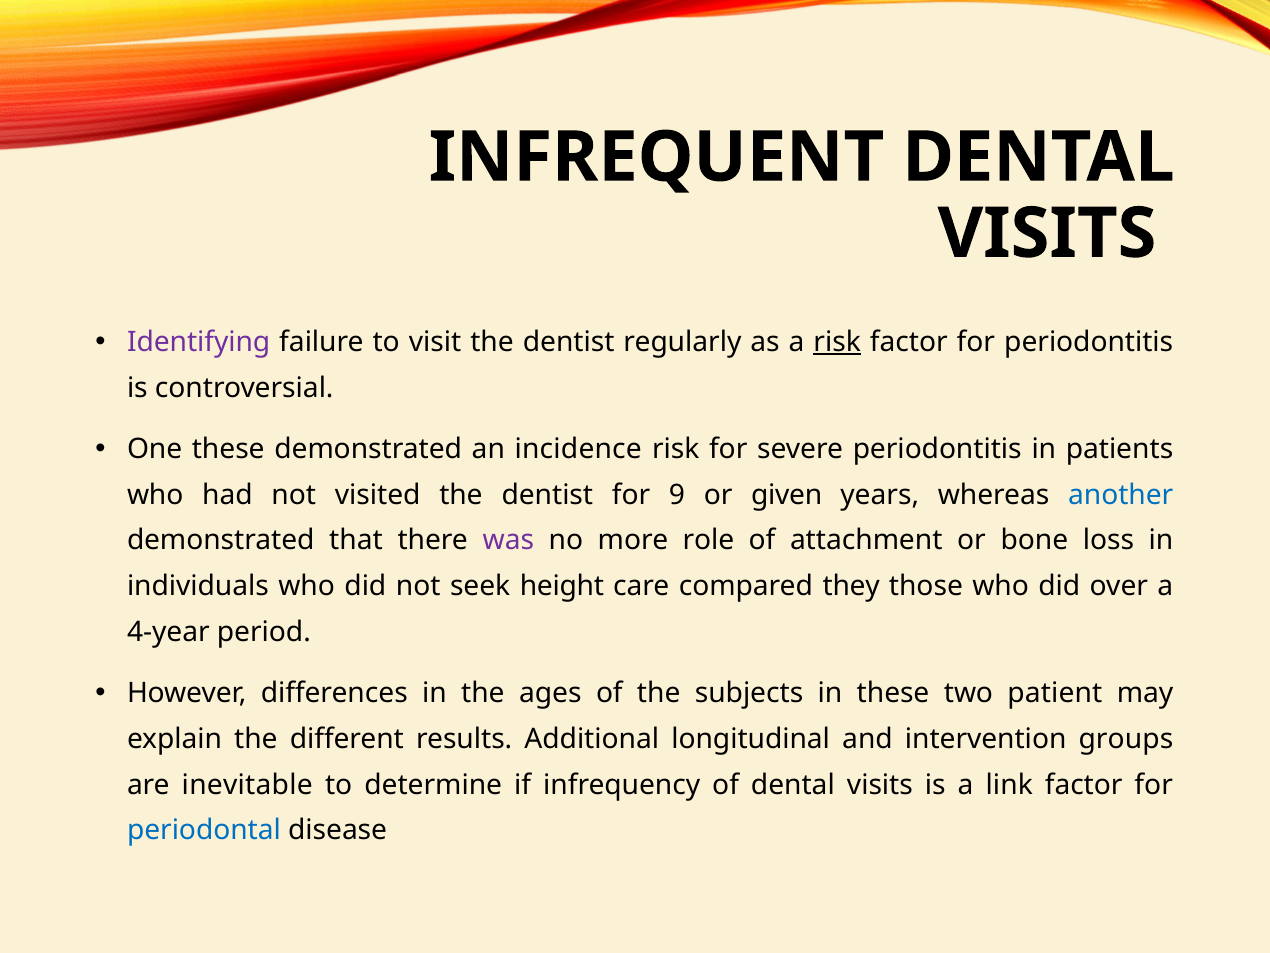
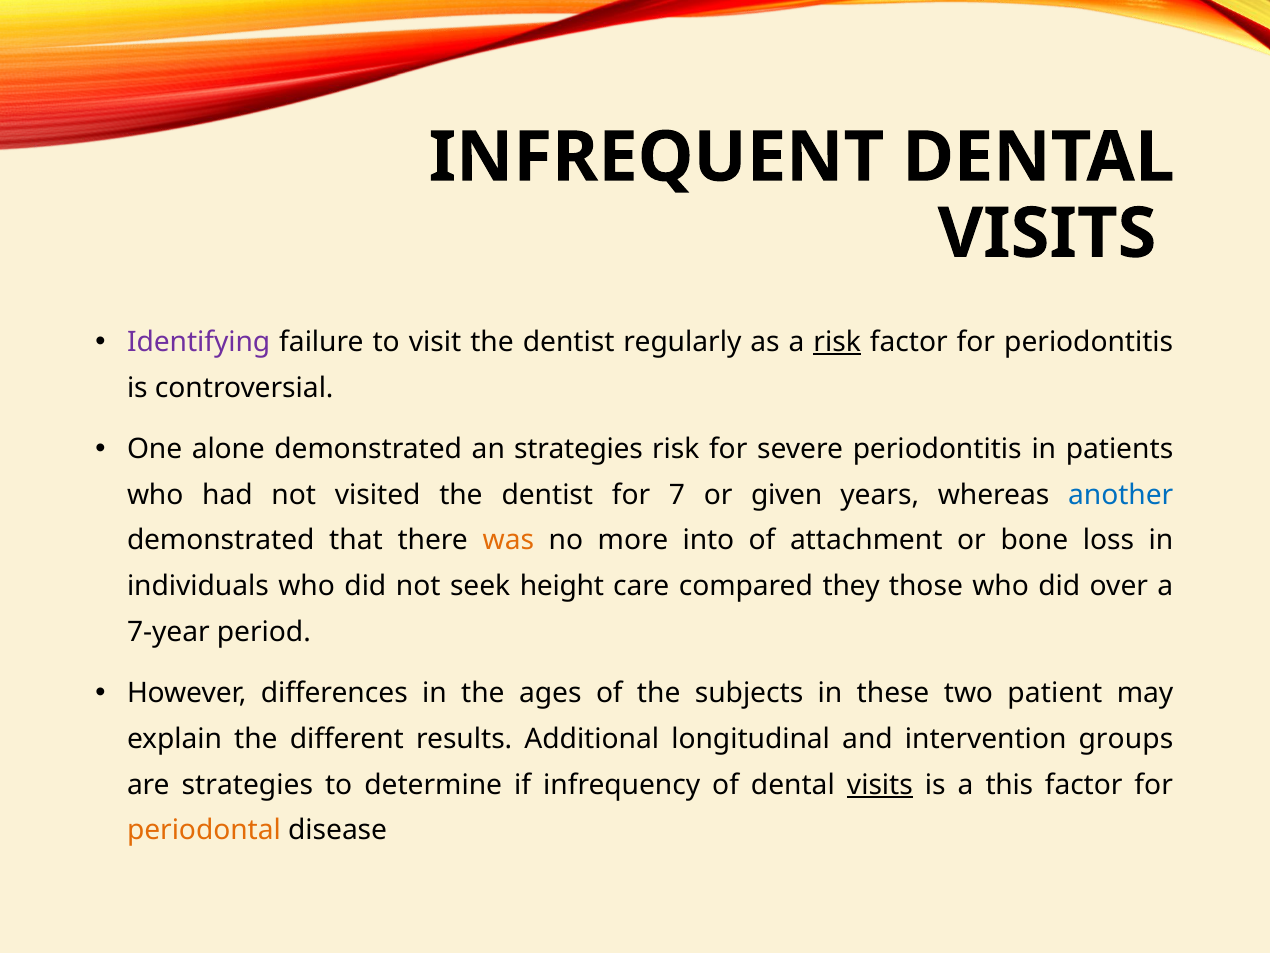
One these: these -> alone (228, 449)
an incidence: incidence -> strategies (578, 449)
9: 9 -> 7 (677, 495)
was colour: purple -> orange (508, 540)
role: role -> into (708, 540)
4-year: 4-year -> 7-year (168, 632)
are inevitable: inevitable -> strategies (247, 784)
visits underline: none -> present (880, 784)
link: link -> this (1009, 784)
periodontal colour: blue -> orange (204, 830)
